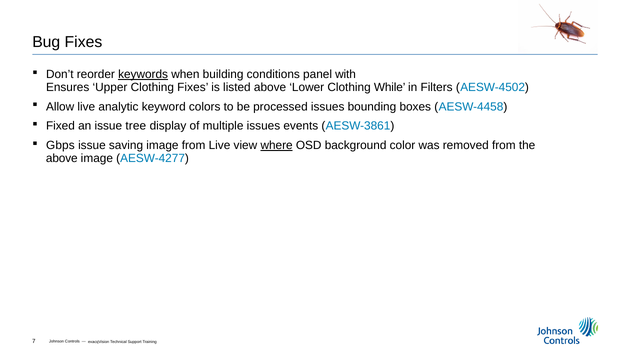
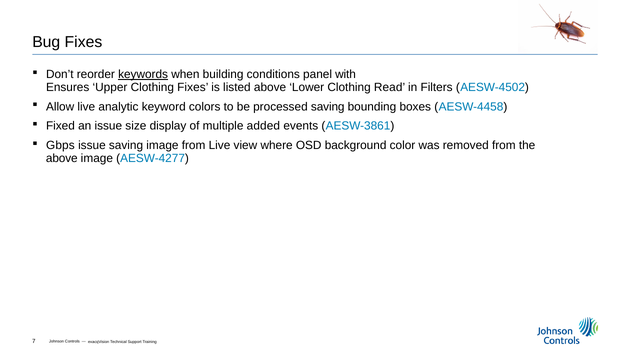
While: While -> Read (390, 87)
processed issues: issues -> saving (328, 106)
tree: tree -> size (136, 126)
multiple issues: issues -> added (263, 126)
where underline: present -> none (277, 145)
